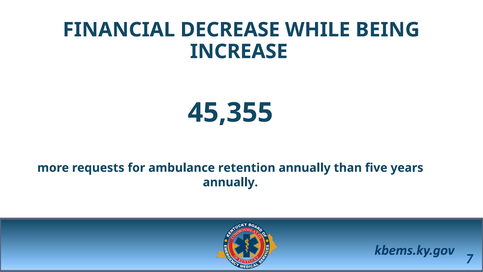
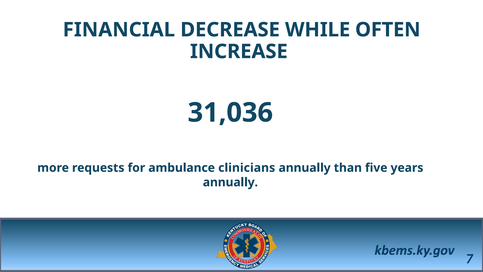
BEING: BEING -> OFTEN (388, 30)
45,355: 45,355 -> 31,036 (230, 113)
retention: retention -> clinicians (247, 168)
